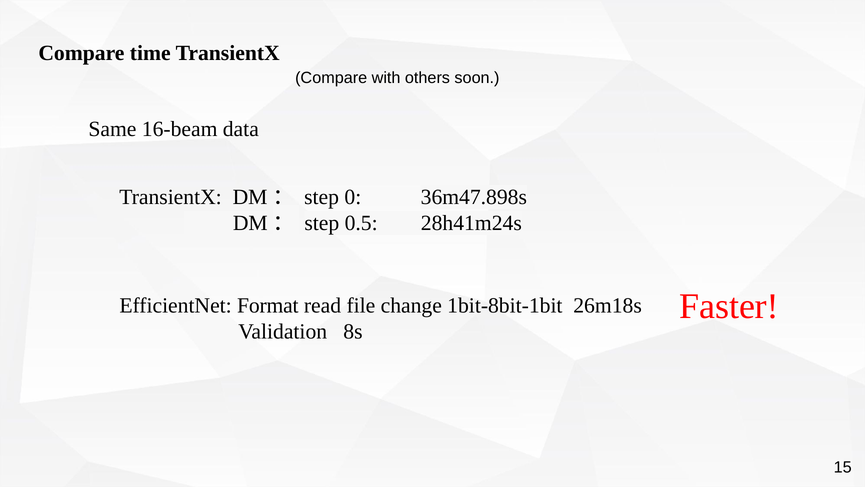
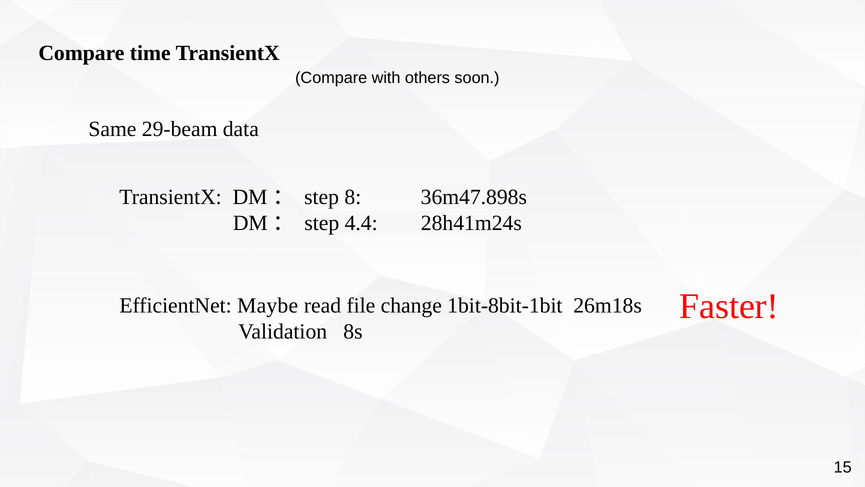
16-beam: 16-beam -> 29-beam (180, 129)
0: 0 -> 8 (353, 197)
0.5: 0.5 -> 4.4 (361, 223)
Format: Format -> Maybe (268, 305)
